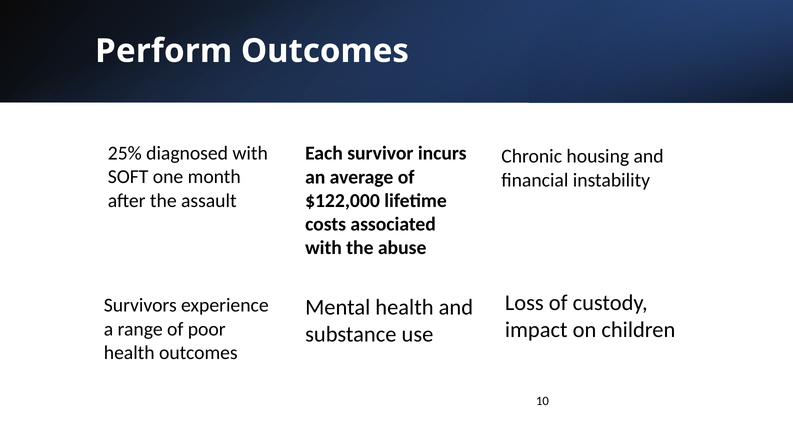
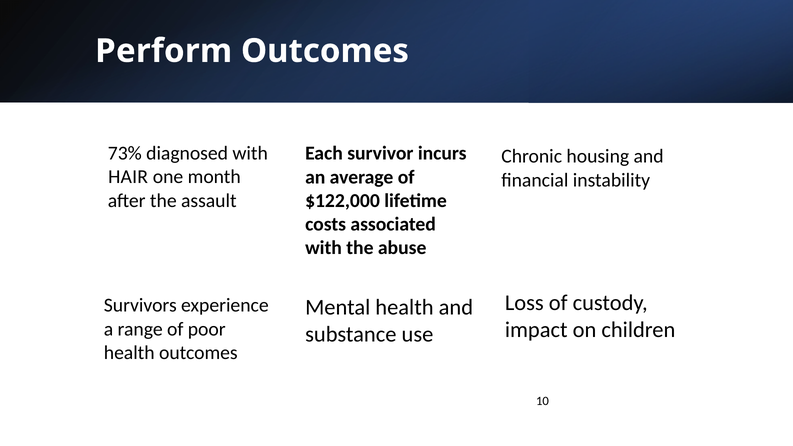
25%: 25% -> 73% (125, 153)
SOFT: SOFT -> HAIR (128, 177)
